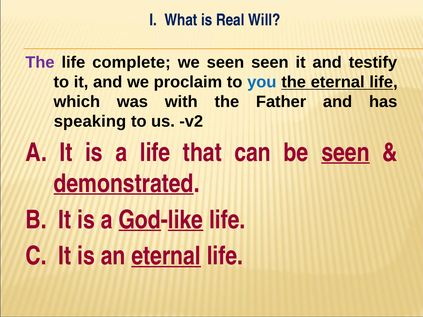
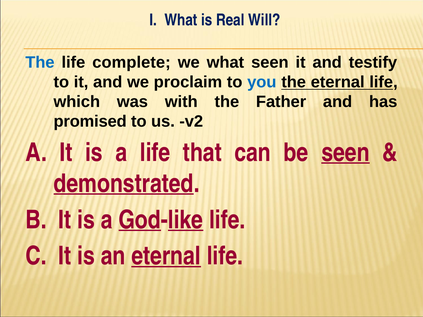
The colour: purple -> blue (40, 62)
we seen: seen -> what (225, 62)
speaking: speaking -> promised (90, 122)
